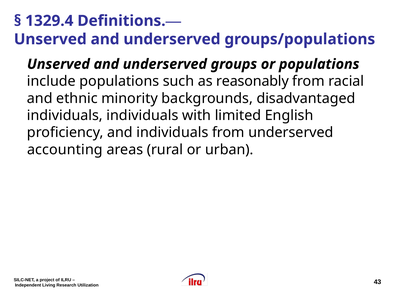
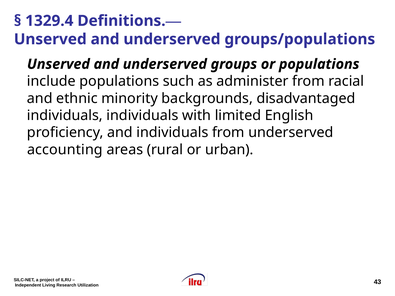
reasonably: reasonably -> administer (252, 81)
